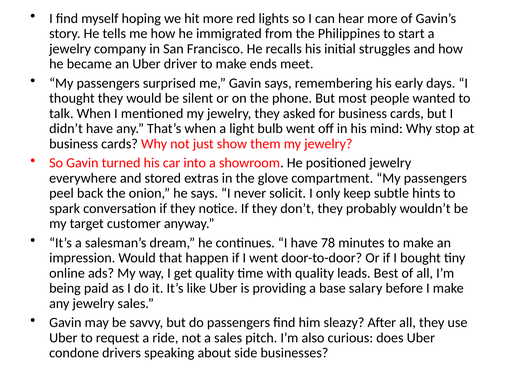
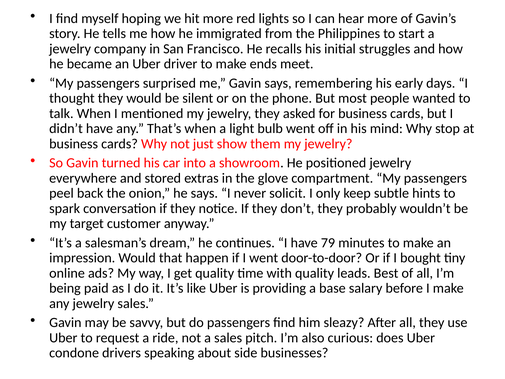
78: 78 -> 79 (328, 243)
